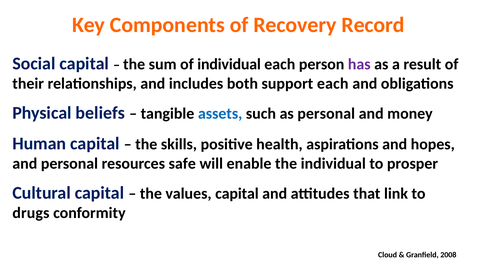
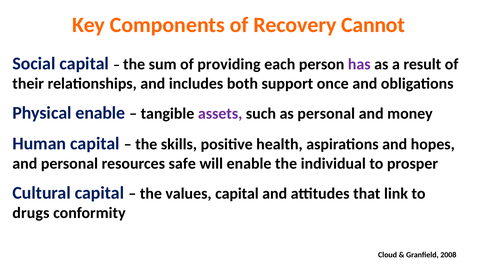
Record: Record -> Cannot (373, 25)
of individual: individual -> providing (229, 64)
support each: each -> once (333, 84)
Physical beliefs: beliefs -> enable (100, 113)
assets colour: blue -> purple (220, 114)
